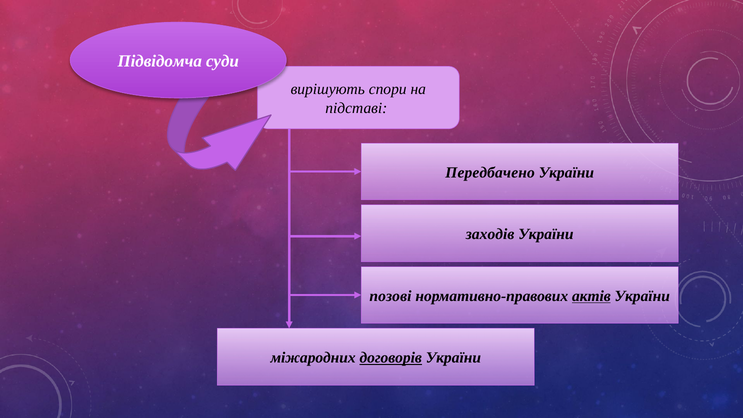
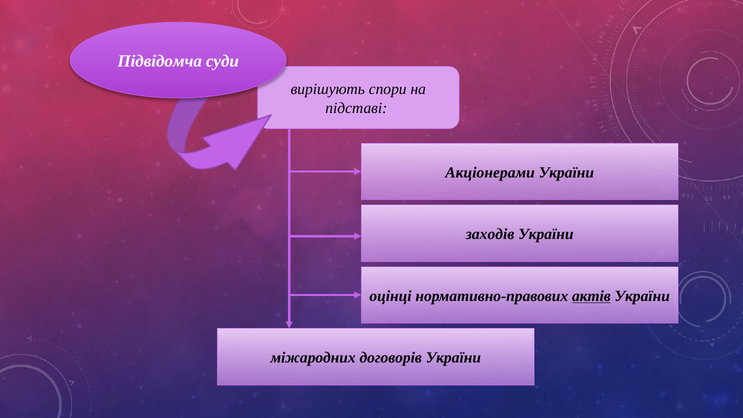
Передбачено: Передбачено -> Акціонерами (490, 173)
позові: позові -> оцінці (391, 296)
договорів underline: present -> none (391, 358)
